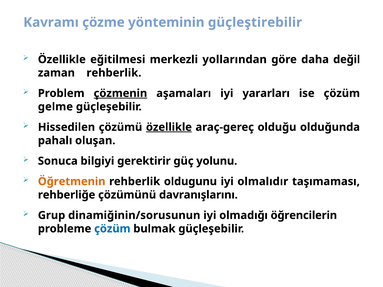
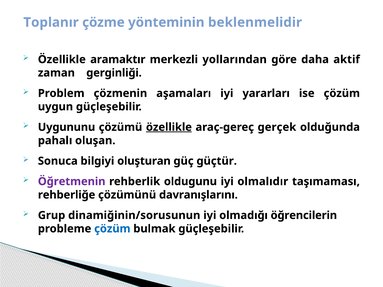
Kavramı: Kavramı -> Toplanır (51, 22)
güçleştirebilir: güçleştirebilir -> beklenmelidir (255, 22)
eğitilmesi: eğitilmesi -> aramaktır (118, 59)
değil: değil -> aktif (347, 59)
zaman rehberlik: rehberlik -> gerginliği (114, 73)
çözmenin underline: present -> none (120, 93)
gelme: gelme -> uygun (55, 107)
Hissedilen: Hissedilen -> Uygununu (67, 127)
olduğu: olduğu -> gerçek (277, 127)
gerektirir: gerektirir -> oluşturan (144, 161)
yolunu: yolunu -> güçtür (217, 161)
Öğretmenin colour: orange -> purple (72, 182)
